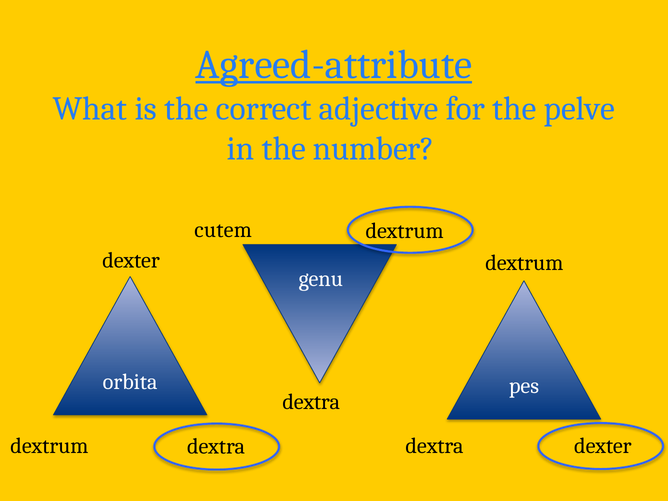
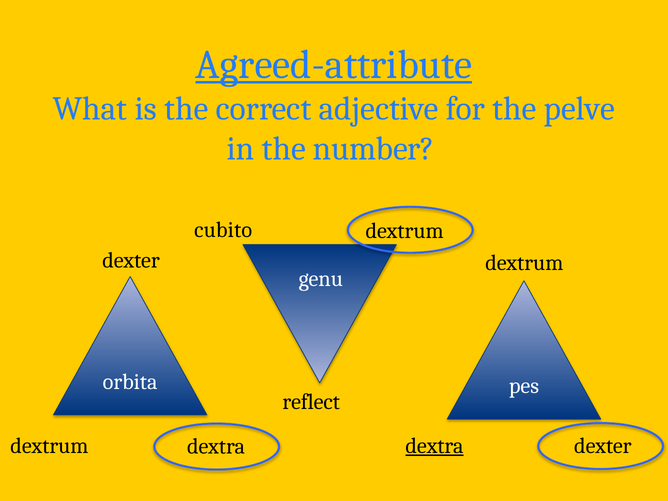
cutem: cutem -> cubito (223, 230)
dextra: dextra -> reflect (311, 402)
dextra underline: none -> present (435, 446)
